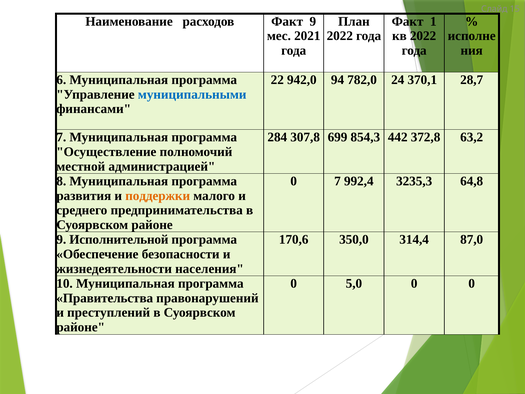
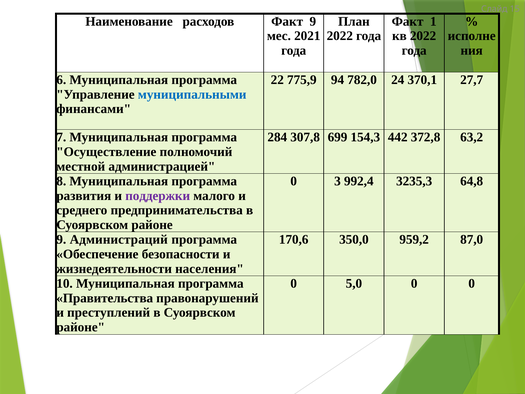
942,0: 942,0 -> 775,9 (302, 80)
28,7: 28,7 -> 27,7 (472, 80)
854,3: 854,3 -> 154,3 (365, 137)
0 7: 7 -> 3 (338, 181)
поддержки colour: orange -> purple (158, 196)
Исполнительной: Исполнительной -> Администраций (119, 240)
314,4: 314,4 -> 959,2 (414, 240)
